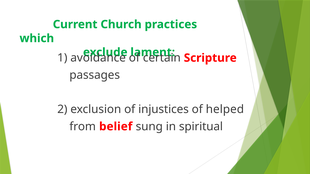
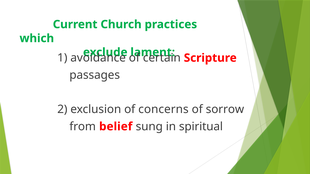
injustices: injustices -> concerns (163, 110)
helped: helped -> sorrow (225, 110)
